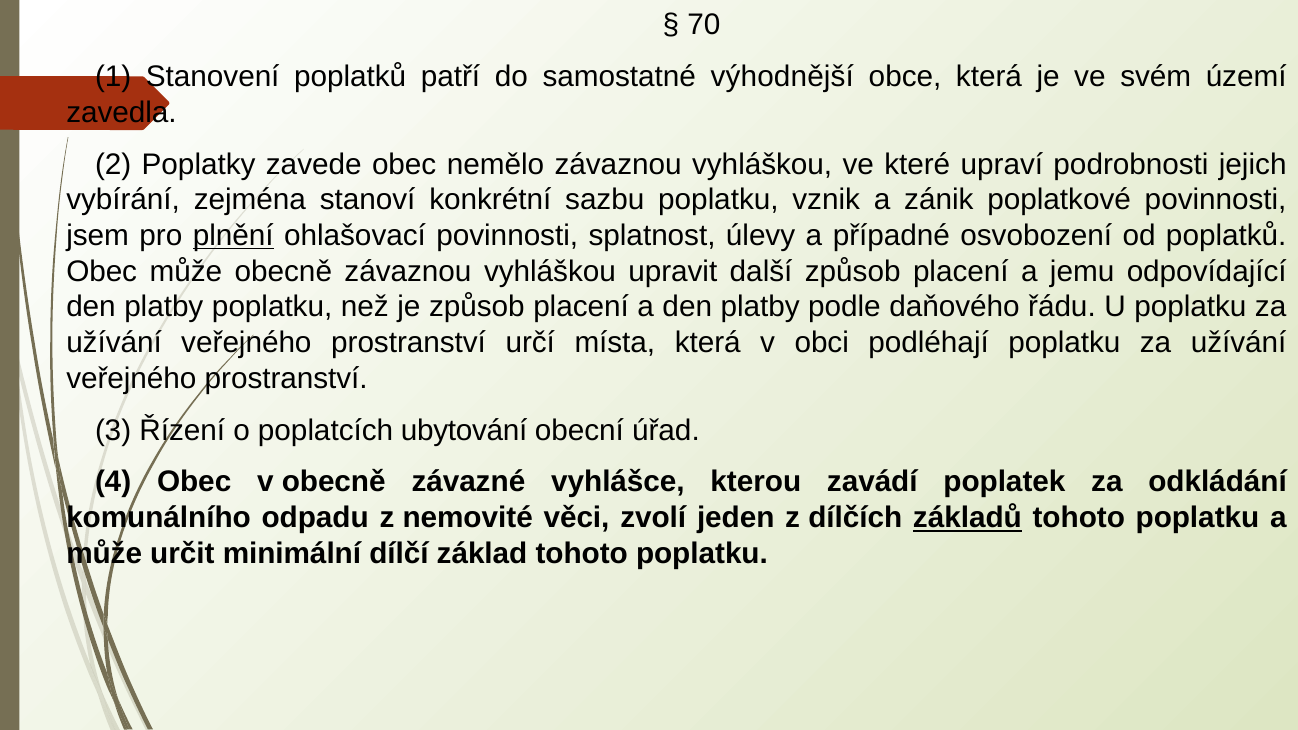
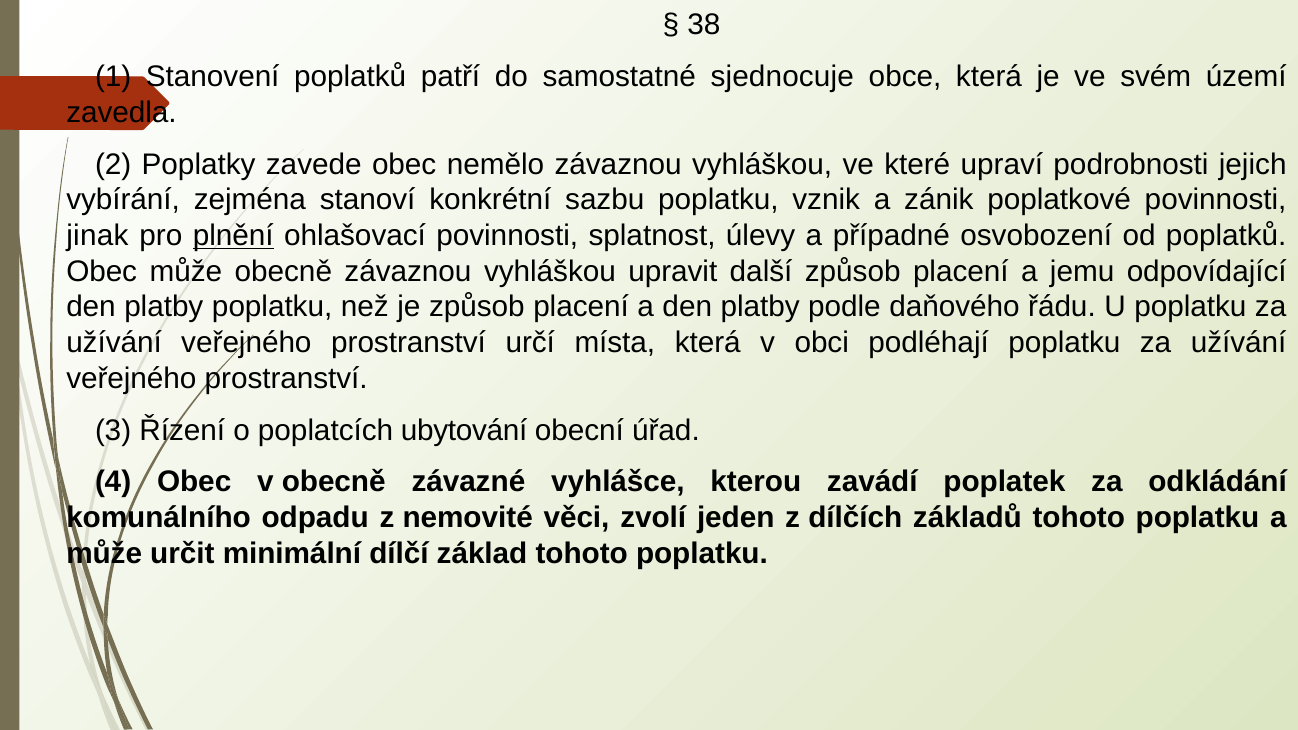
70: 70 -> 38 (704, 25)
výhodnější: výhodnější -> sjednocuje (782, 77)
jsem: jsem -> jinak (97, 236)
základů underline: present -> none (967, 518)
